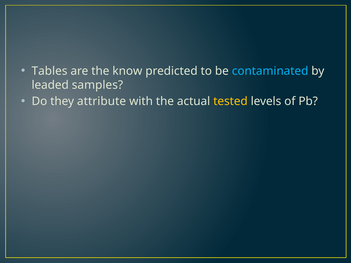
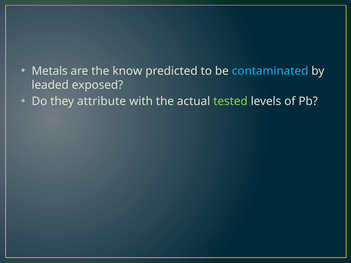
Tables: Tables -> Metals (50, 71)
samples: samples -> exposed (97, 85)
tested colour: yellow -> light green (230, 101)
